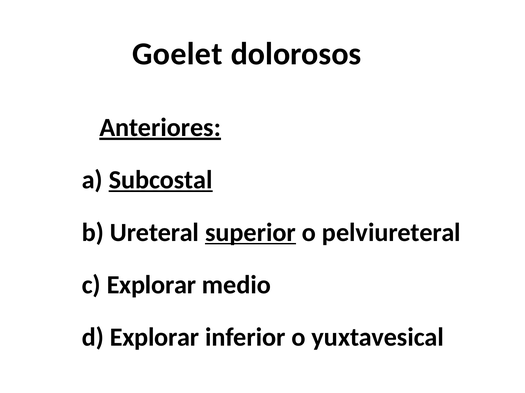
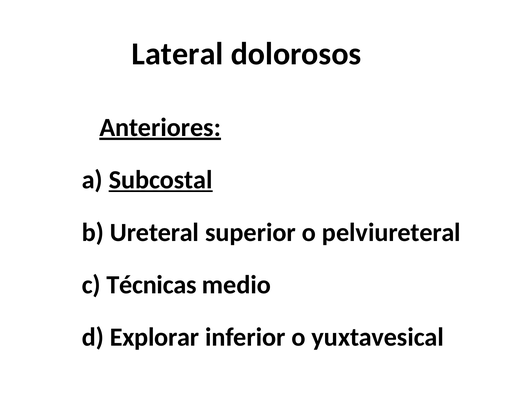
Goelet: Goelet -> Lateral (177, 54)
superior underline: present -> none (250, 233)
c Explorar: Explorar -> Técnicas (152, 285)
